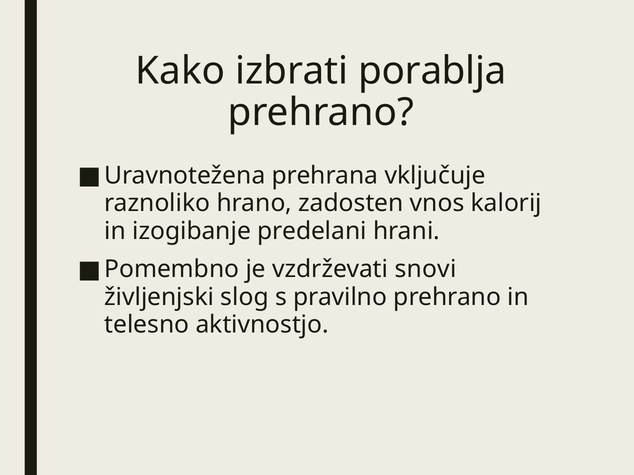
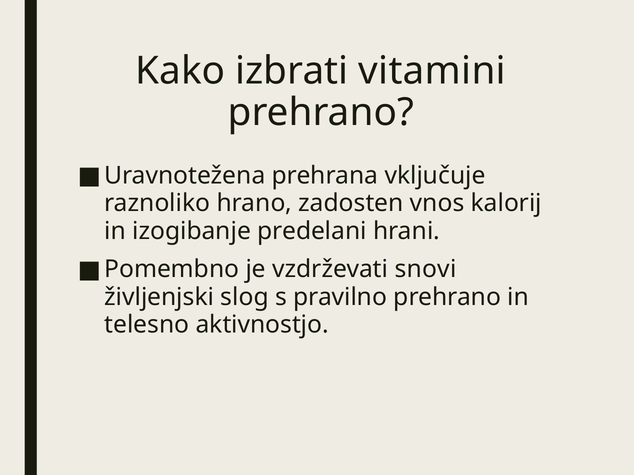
porablja: porablja -> vitamini (432, 71)
